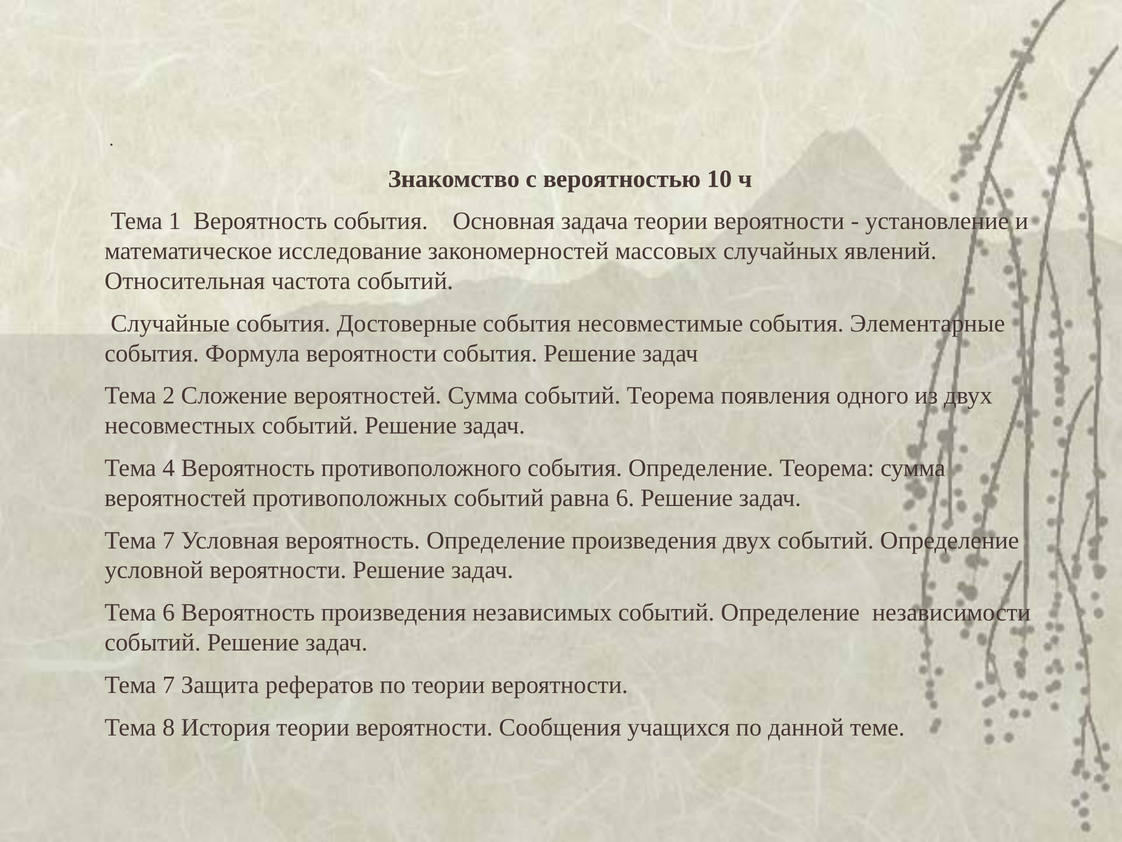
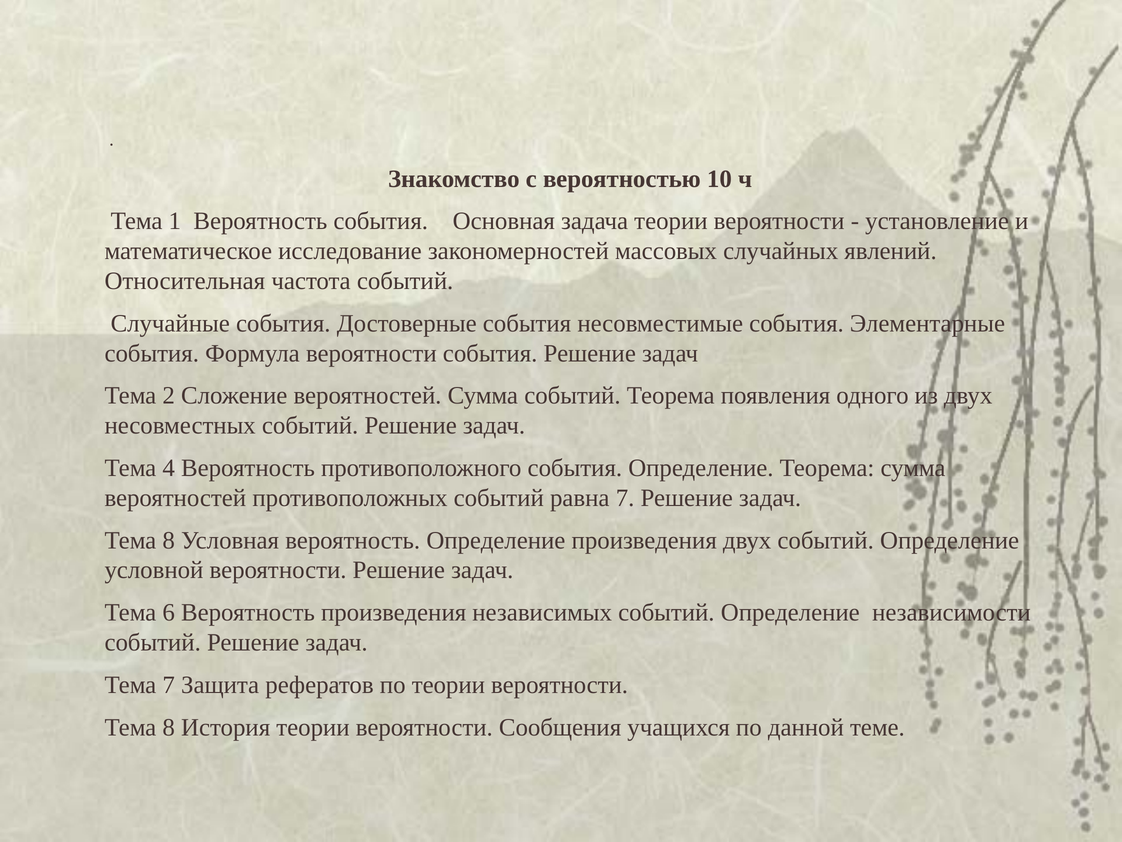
равна 6: 6 -> 7 (625, 498)
7: 7 -> 8 (169, 540)
